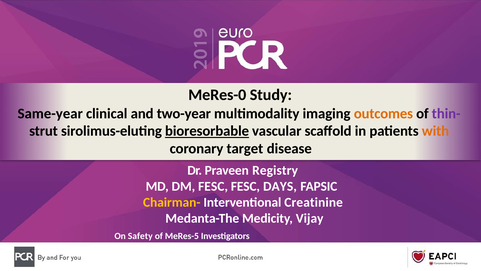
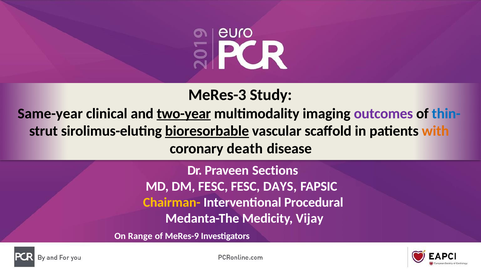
MeRes-0: MeRes-0 -> MeRes-3 (217, 95)
two-year underline: none -> present (184, 113)
outcomes colour: orange -> purple (383, 113)
thin- colour: purple -> blue (446, 113)
target: target -> death (245, 149)
Registry: Registry -> Sections (275, 170)
Creatinine: Creatinine -> Procedural (314, 202)
Safety: Safety -> Range (140, 236)
MeRes-5: MeRes-5 -> MeRes-9 (182, 236)
